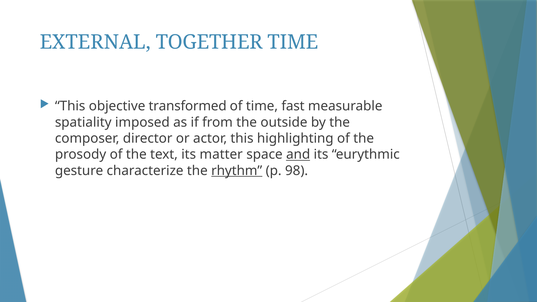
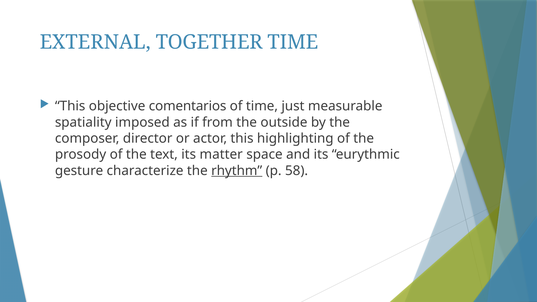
transformed: transformed -> comentarios (188, 106)
fast: fast -> just (293, 106)
and underline: present -> none (298, 155)
98: 98 -> 58 (297, 171)
